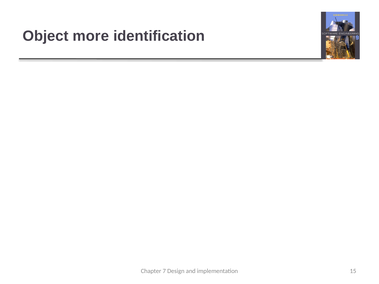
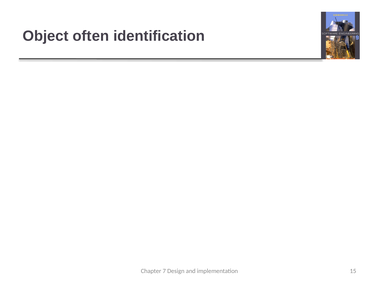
Object more: more -> often (91, 36)
